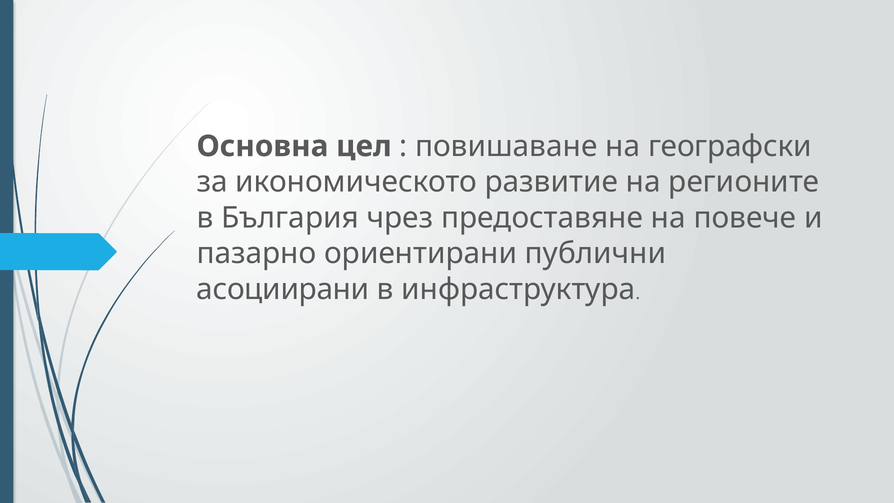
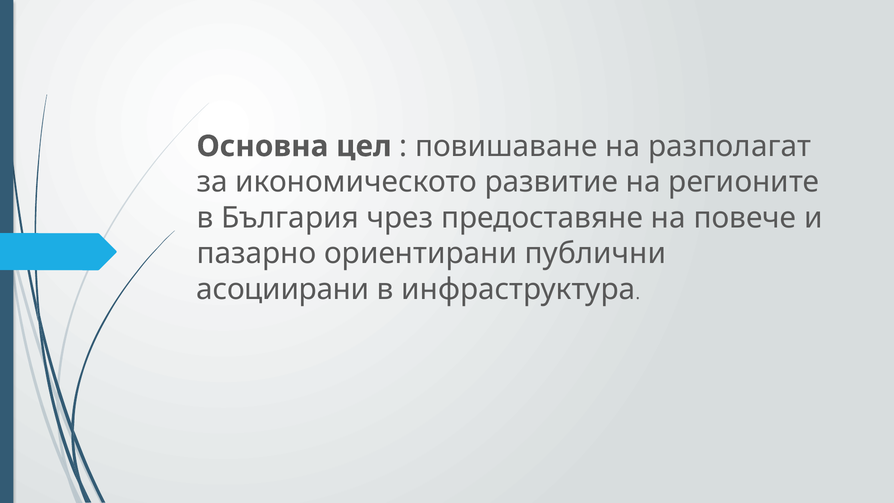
географски: географски -> разполагат (730, 146)
